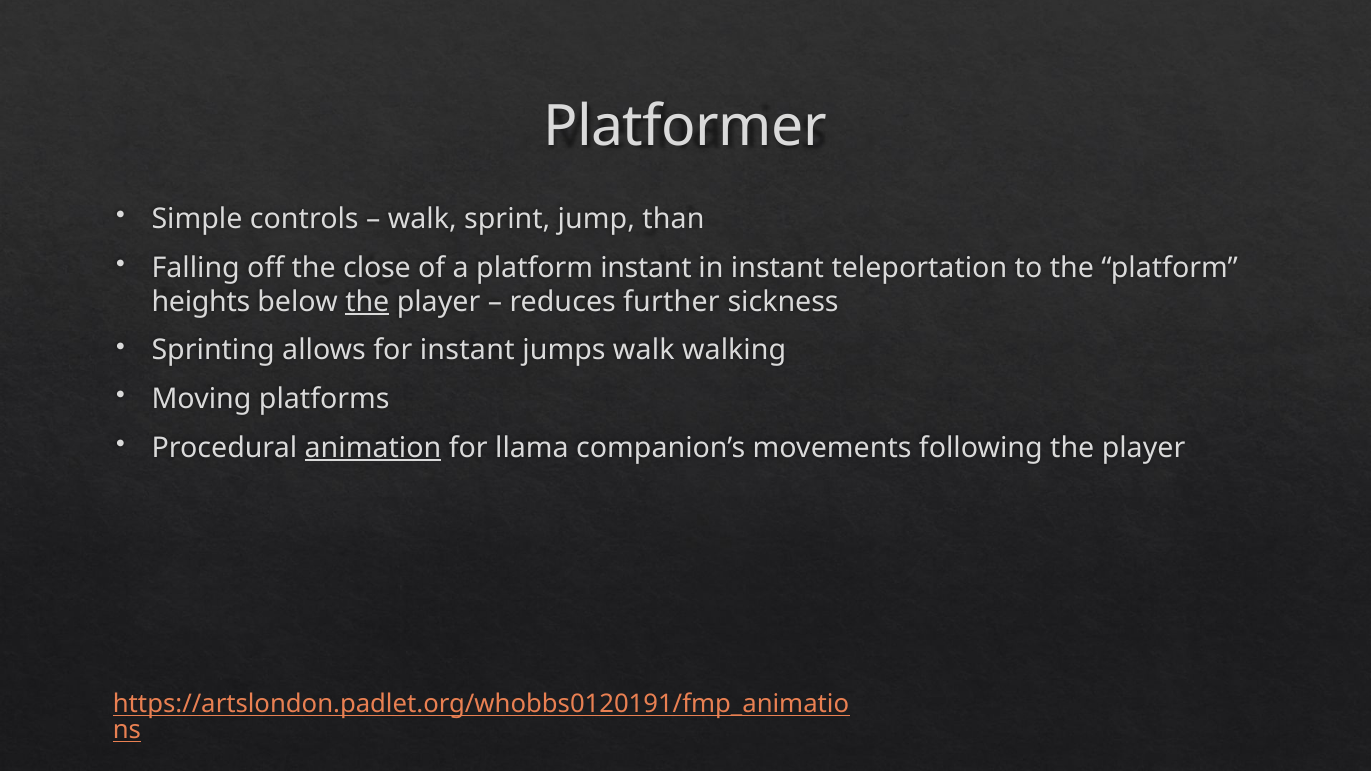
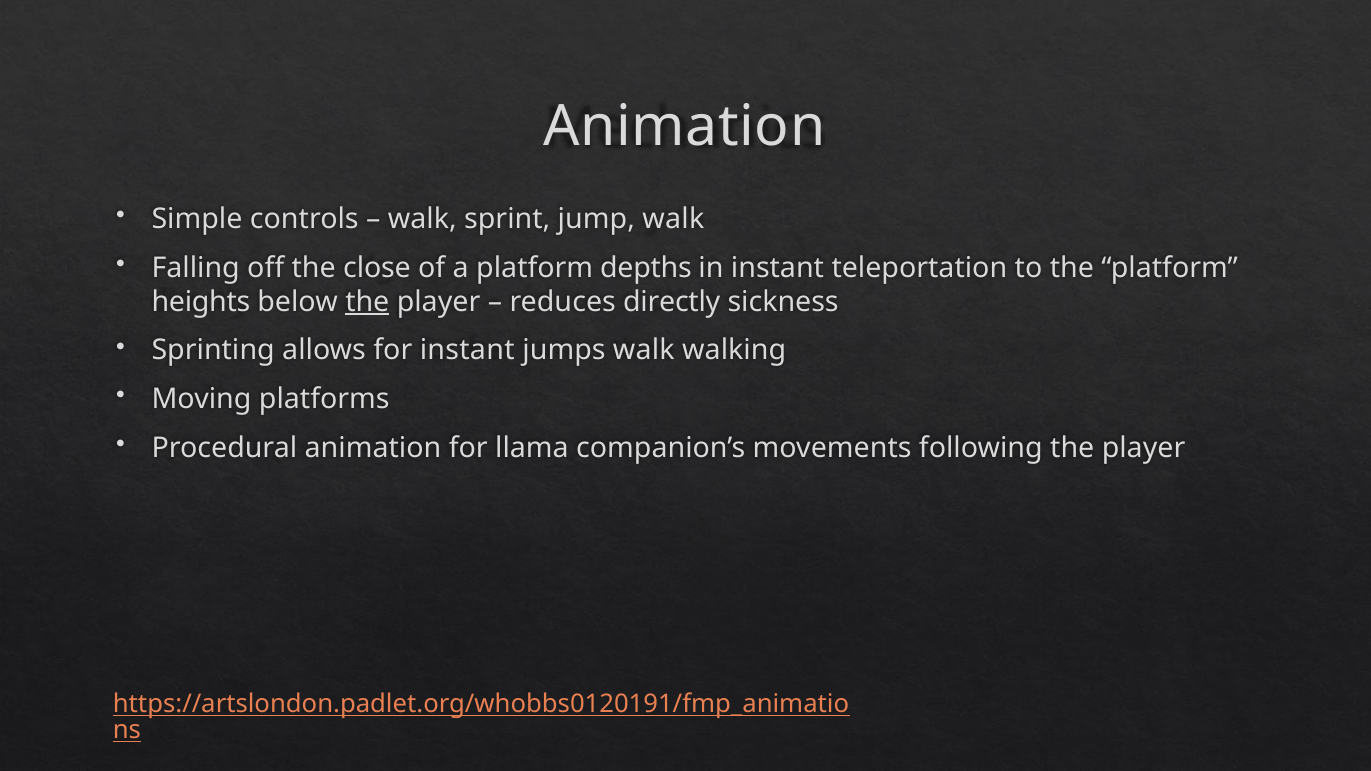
Platformer: Platformer -> Animation (685, 127)
jump than: than -> walk (673, 219)
platform instant: instant -> depths (646, 268)
further: further -> directly (672, 302)
animation underline: present -> none (373, 448)
